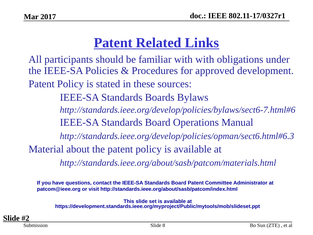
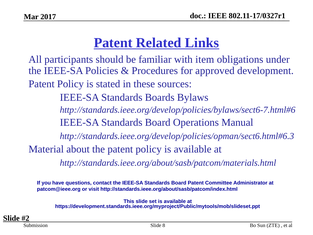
with with: with -> item (205, 59)
